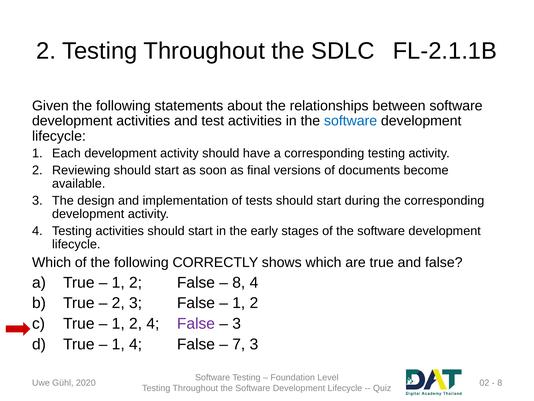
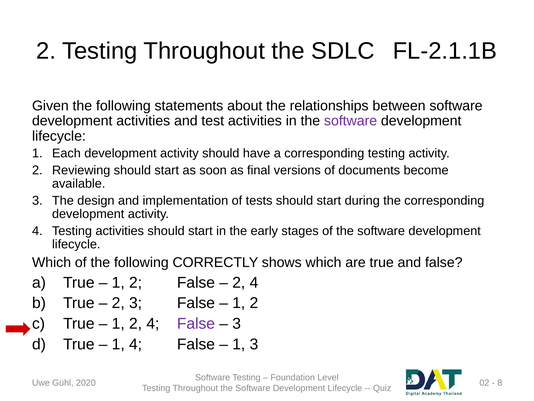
software colour: blue -> purple (351, 121)
8: 8 -> 2 (239, 282)
7: 7 -> 1 (239, 344)
